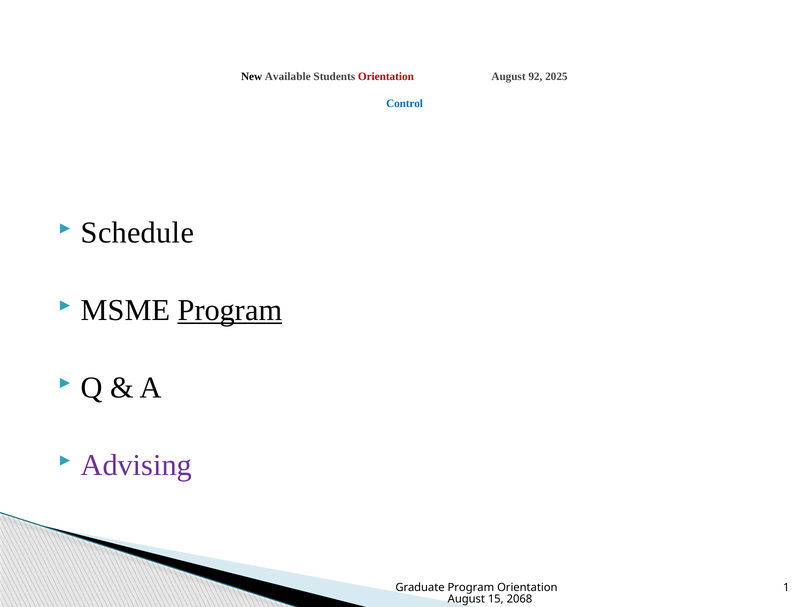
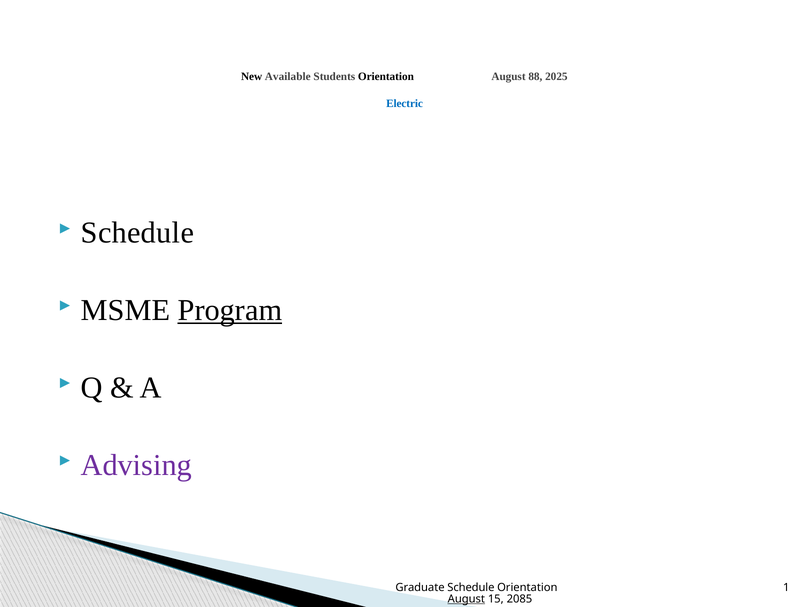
Orientation colour: red -> black (386, 76)
92: 92 -> 88 (535, 76)
Control: Control -> Electric (405, 103)
Graduate Program: Program -> Schedule (471, 588)
August underline: none -> present (466, 599)
2068: 2068 -> 2085 (519, 599)
